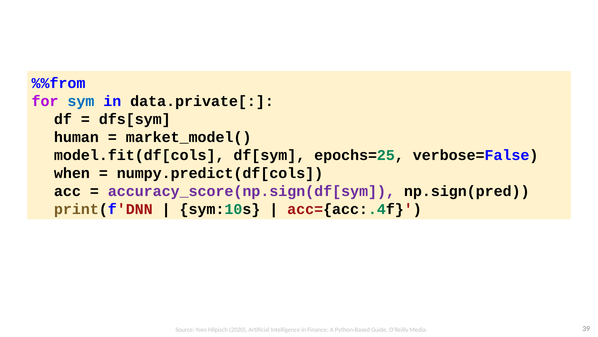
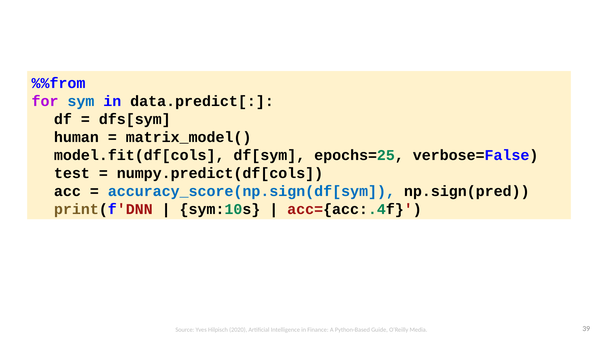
data.private[: data.private[ -> data.predict[ (202, 101)
market_model(: market_model( -> matrix_model( (189, 137)
when: when -> test (72, 173)
accuracy_score(np.sign(df[sym colour: purple -> blue (251, 191)
